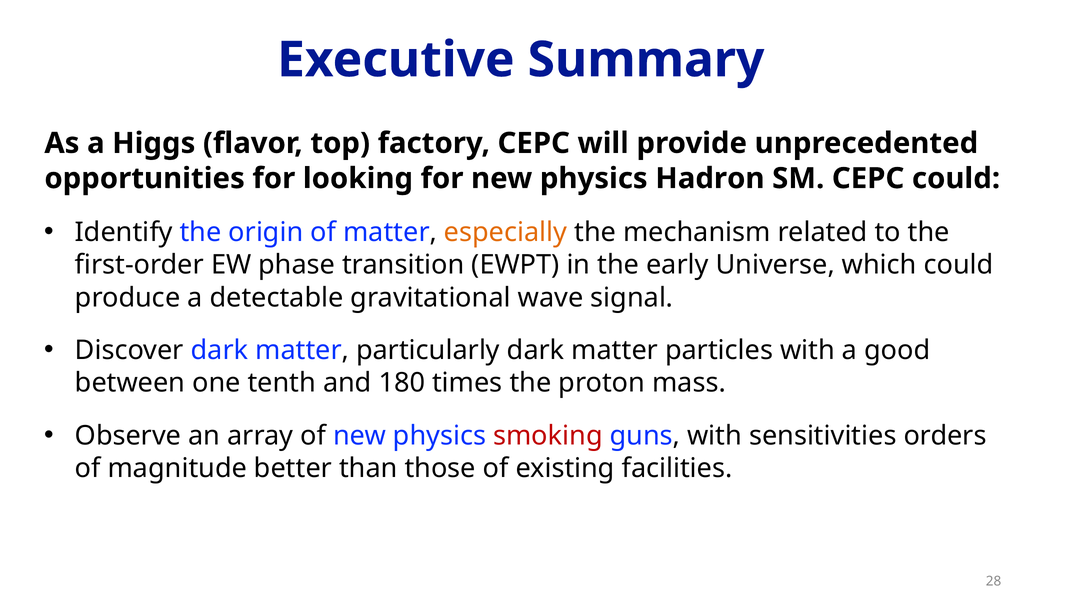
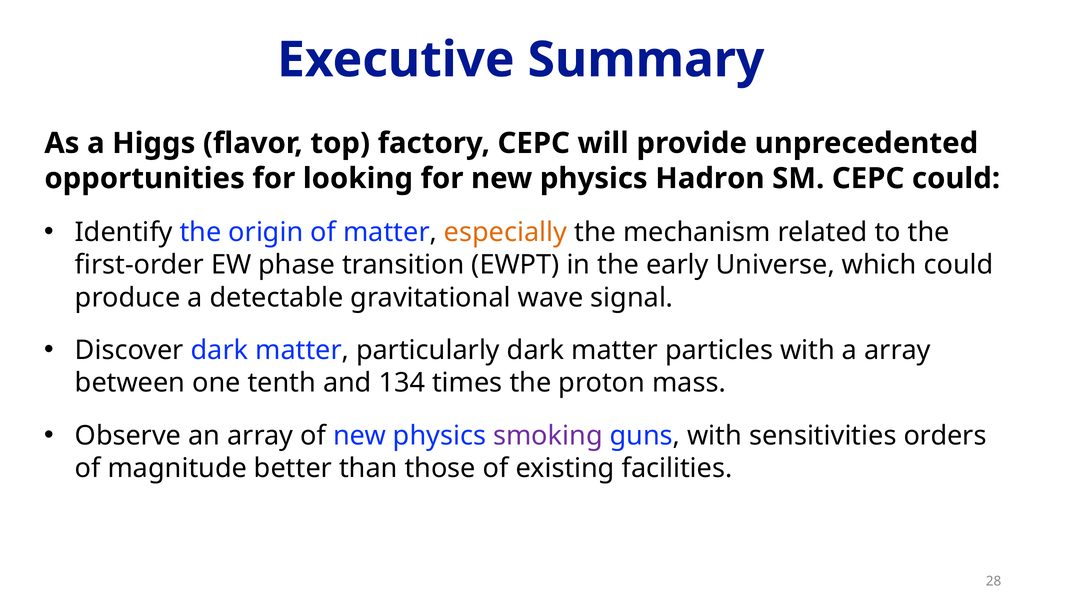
a good: good -> array (897, 350)
180: 180 -> 134 (402, 383)
smoking colour: red -> purple (548, 436)
